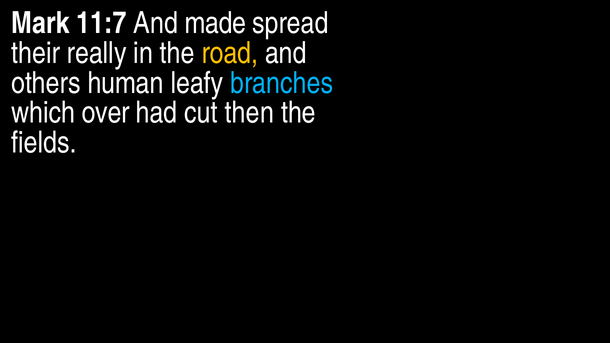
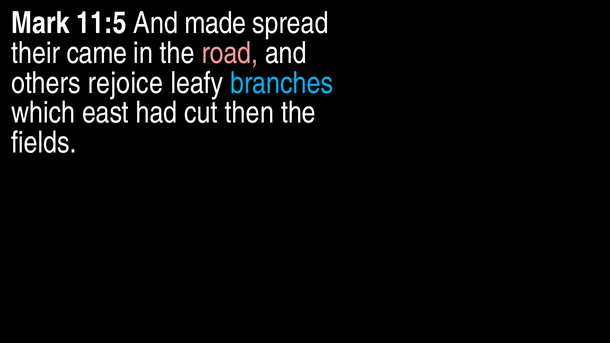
11:7: 11:7 -> 11:5 (101, 23)
really: really -> came (97, 53)
road colour: yellow -> pink (230, 53)
human: human -> rejoice (125, 83)
over: over -> east (105, 113)
